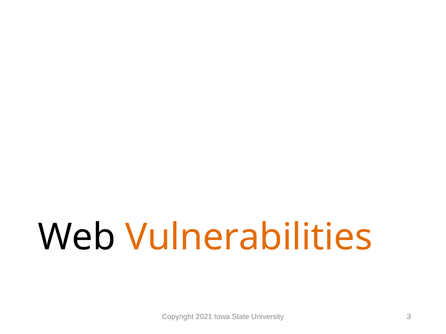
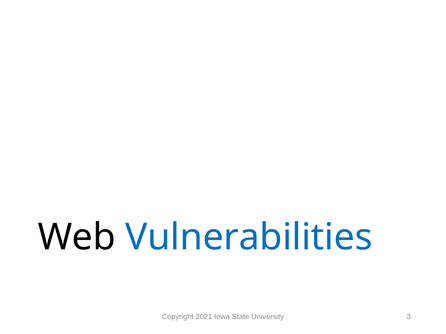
Vulnerabilities colour: orange -> blue (249, 238)
